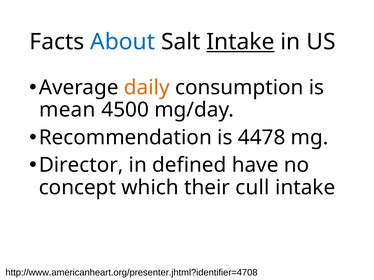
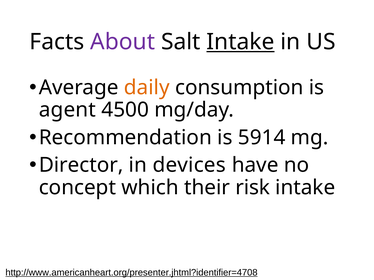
About colour: blue -> purple (123, 42)
mean: mean -> agent (67, 110)
4478: 4478 -> 5914 (262, 138)
defined: defined -> devices (189, 165)
cull: cull -> risk (253, 188)
http://www.americanheart.org/presenter.jhtml?identifier=4708 underline: none -> present (132, 273)
